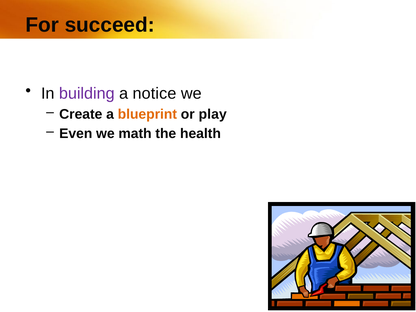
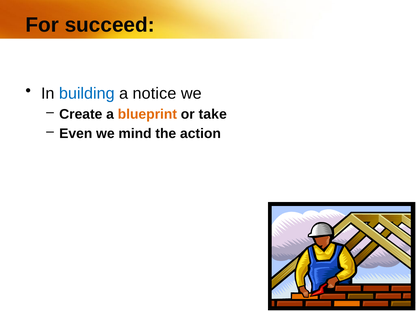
building colour: purple -> blue (87, 94)
play: play -> take (213, 114)
math: math -> mind (135, 134)
health: health -> action (200, 134)
